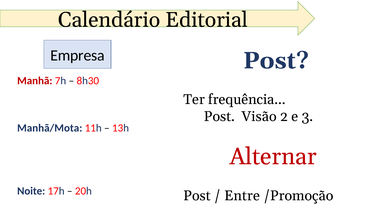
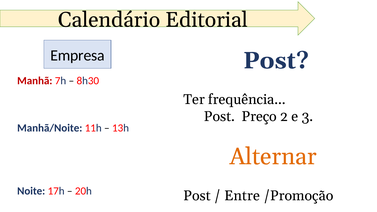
Visão: Visão -> Preço (259, 116)
Manhã/Mota: Manhã/Mota -> Manhã/Noite (50, 128)
Alternar colour: red -> orange (273, 157)
